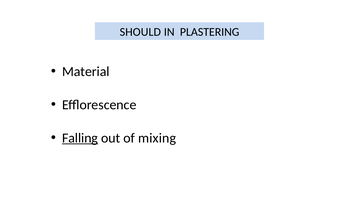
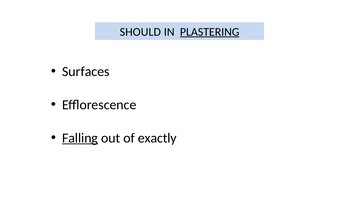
PLASTERING underline: none -> present (210, 32)
Material: Material -> Surfaces (86, 72)
mixing: mixing -> exactly (157, 138)
